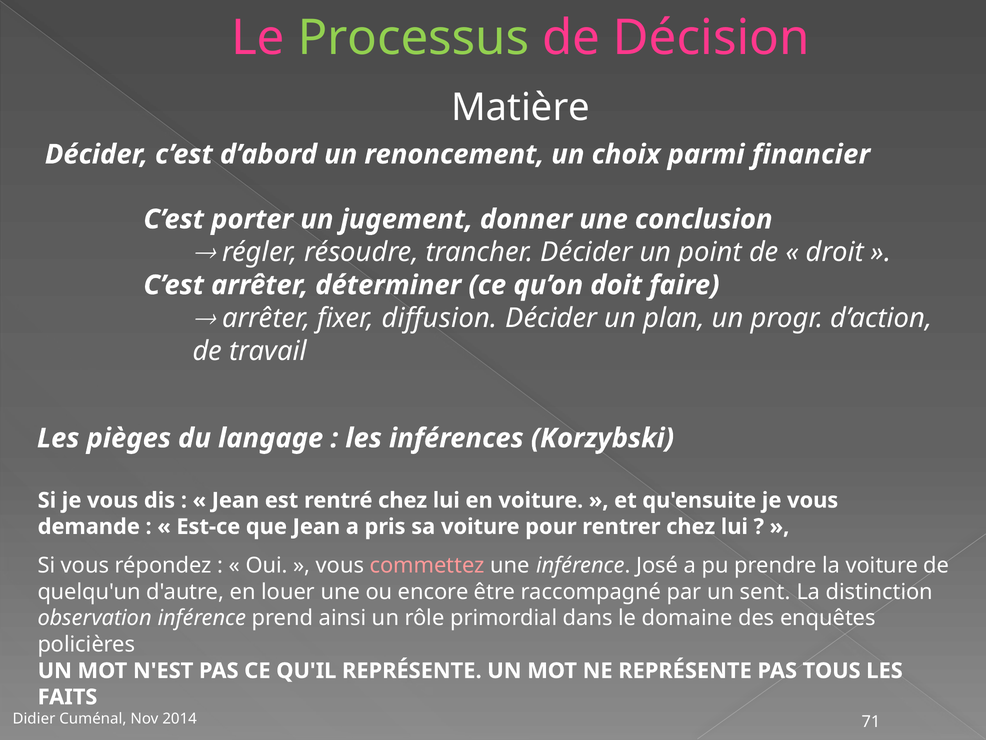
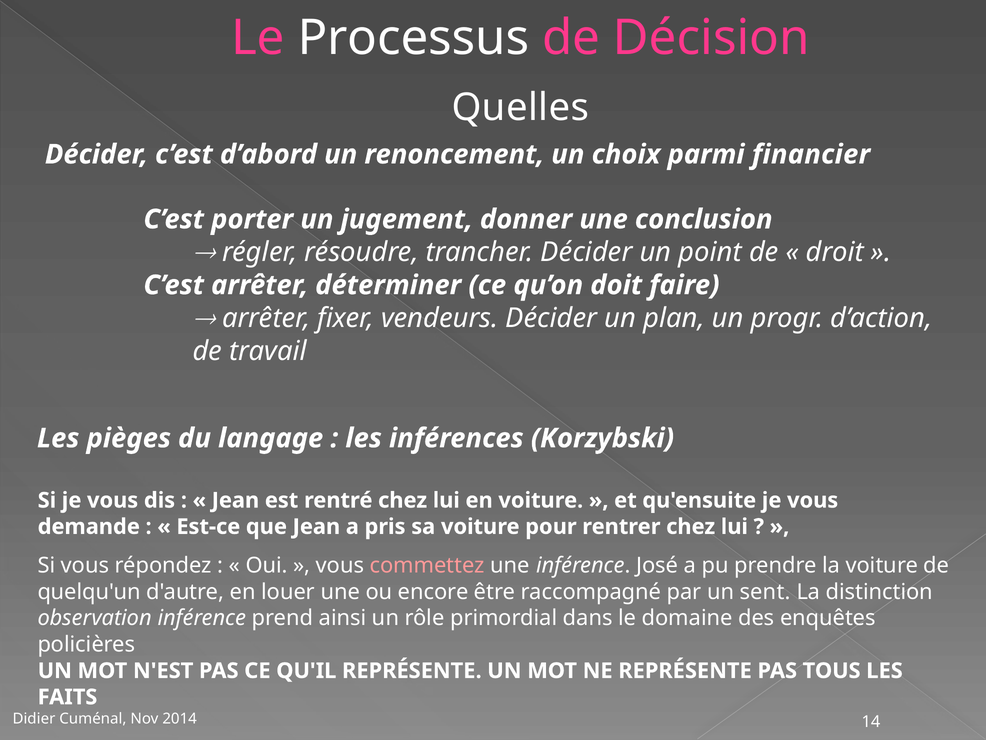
Processus colour: light green -> white (413, 38)
Matière: Matière -> Quelles (520, 107)
diffusion: diffusion -> vendeurs (440, 318)
71: 71 -> 14 (871, 721)
